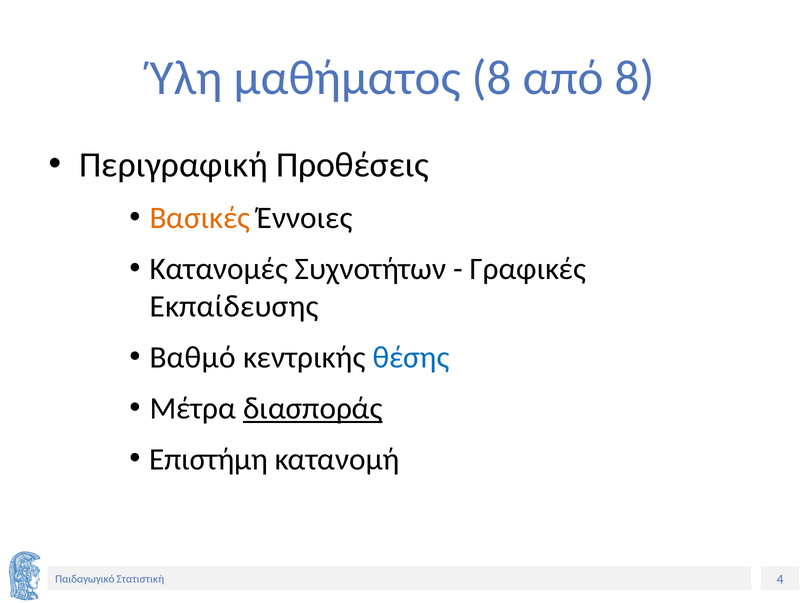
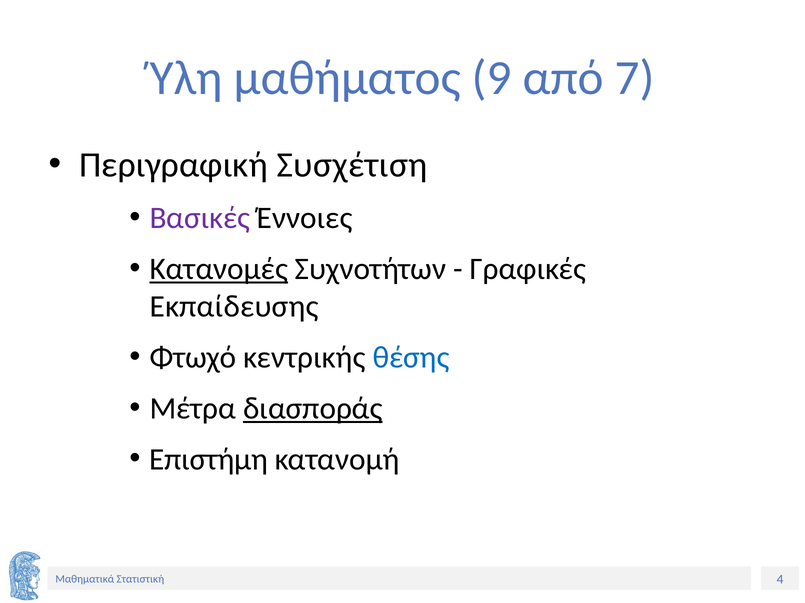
μαθήματος 8: 8 -> 9 (492, 78)
από 8: 8 -> 7 (635, 78)
Προθέσεις: Προθέσεις -> Συσχέτιση (352, 165)
Βασικές colour: orange -> purple (200, 218)
Κατανομές underline: none -> present (219, 269)
Βαθμό: Βαθμό -> Φτωχό (193, 358)
Παιδαγωγικό: Παιδαγωγικό -> Μαθηματικά (85, 580)
